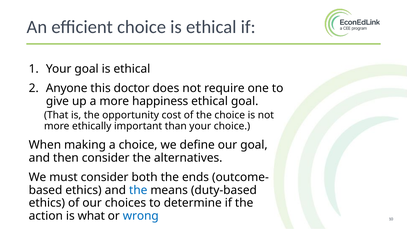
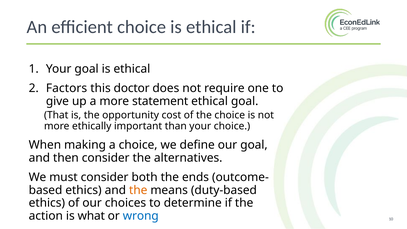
Anyone: Anyone -> Factors (67, 88)
happiness: happiness -> statement (160, 101)
the colour: blue -> orange (138, 190)
